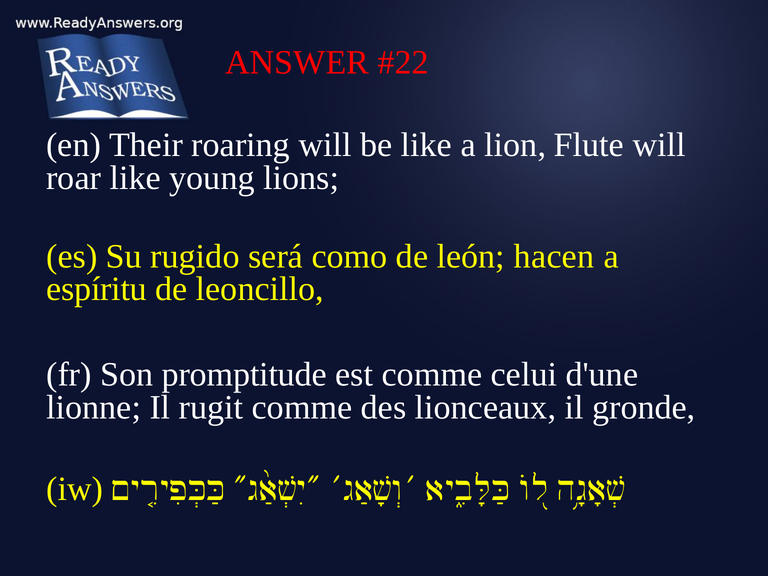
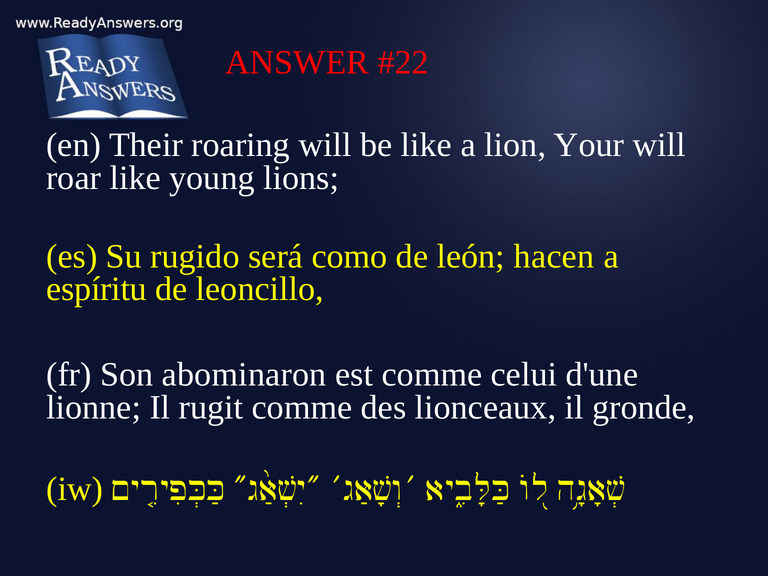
Flute: Flute -> Your (589, 145)
promptitude: promptitude -> abominaron (244, 375)
